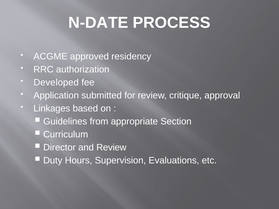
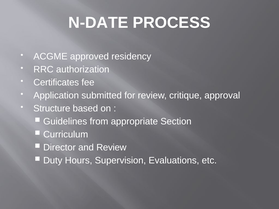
Developed: Developed -> Certificates (56, 82)
Linkages: Linkages -> Structure (52, 108)
